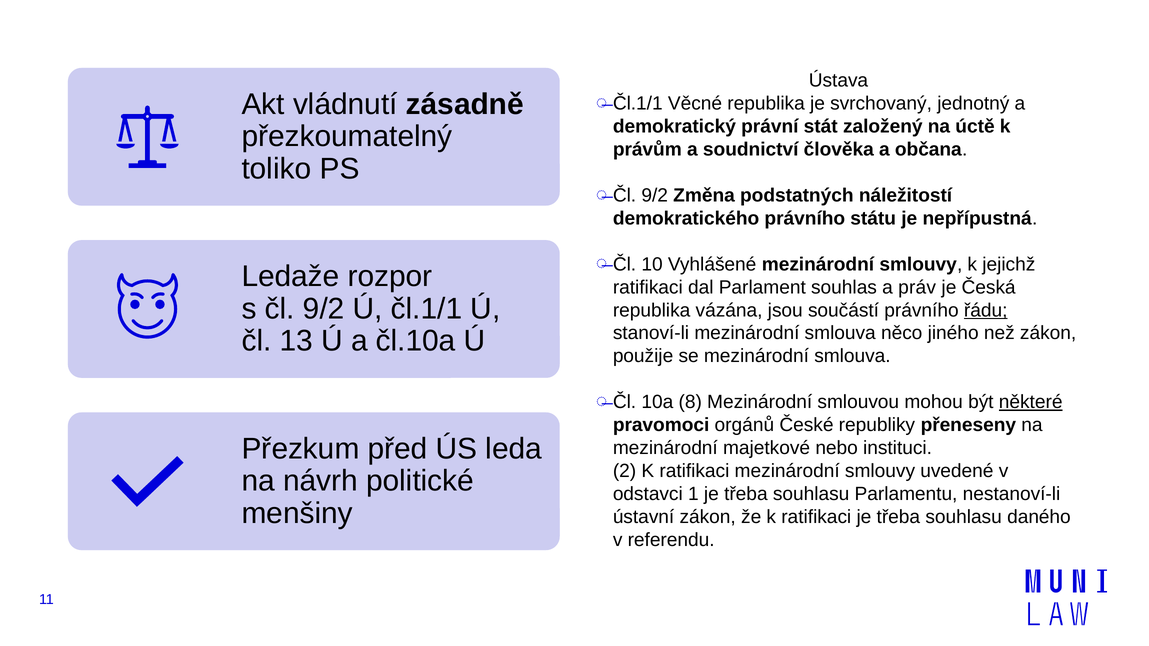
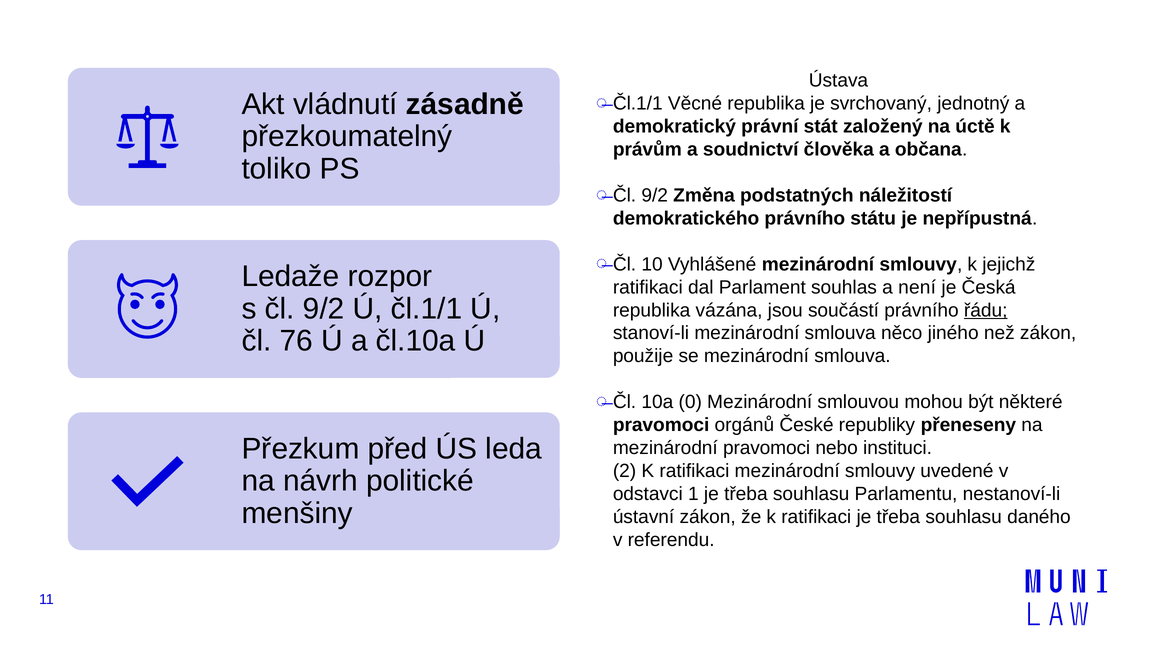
práv: práv -> není (917, 287)
13: 13 -> 76 (296, 341)
8: 8 -> 0 (690, 402)
některé underline: present -> none (1031, 402)
mezinárodní majetkové: majetkové -> pravomoci (767, 448)
